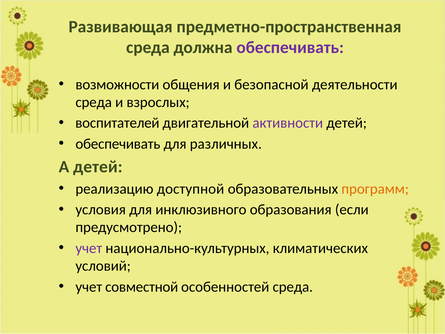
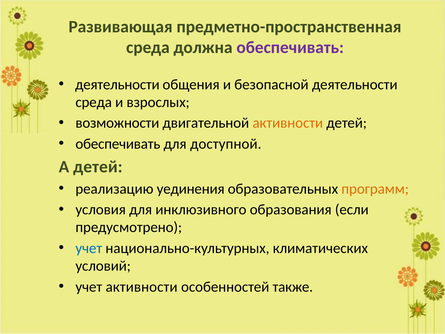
возможности: возможности -> деятельности (117, 84)
воспитателей: воспитателей -> возможности (117, 123)
активности colour: purple -> orange (288, 123)
различных: различных -> доступной (226, 144)
доступной: доступной -> уединения (191, 189)
учет colour: purple -> blue (89, 248)
учет совместной: совместной -> активности (142, 287)
особенностей среда: среда -> также (293, 287)
